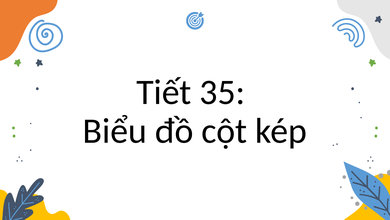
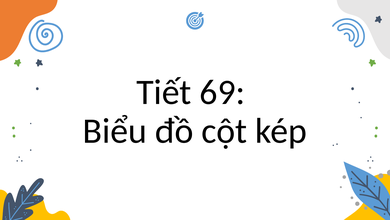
35: 35 -> 69 (222, 92)
